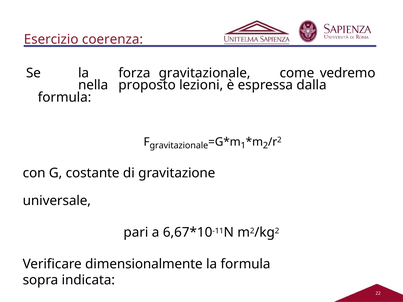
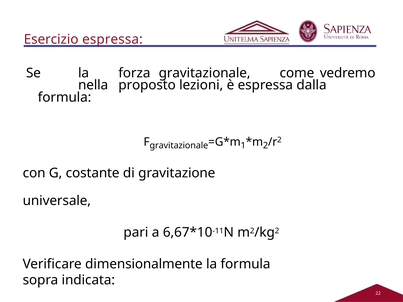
Esercizio coerenza: coerenza -> espressa (112, 39)
